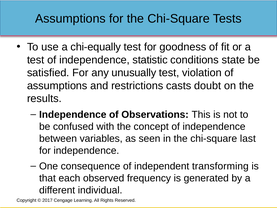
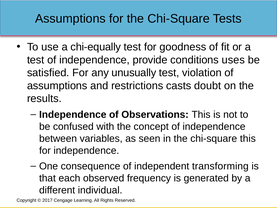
statistic: statistic -> provide (150, 60)
state: state -> uses (233, 60)
chi-square last: last -> this (248, 138)
